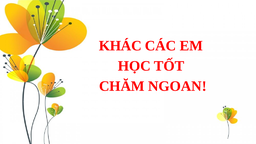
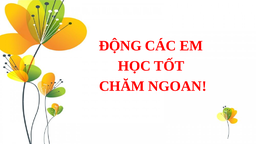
KHÁC: KHÁC -> ĐỘNG (120, 46)
